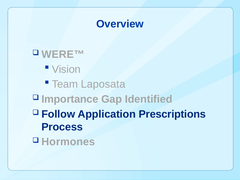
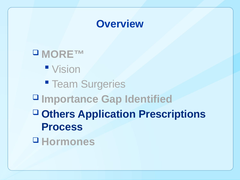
WERE™: WERE™ -> MORE™ (63, 54)
Laposata: Laposata -> Surgeries (103, 84)
Follow: Follow -> Others (58, 114)
